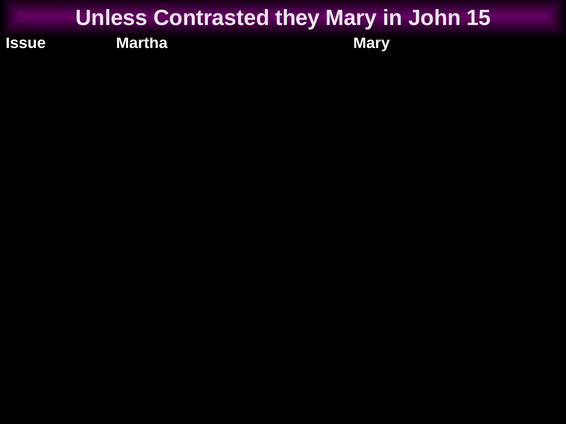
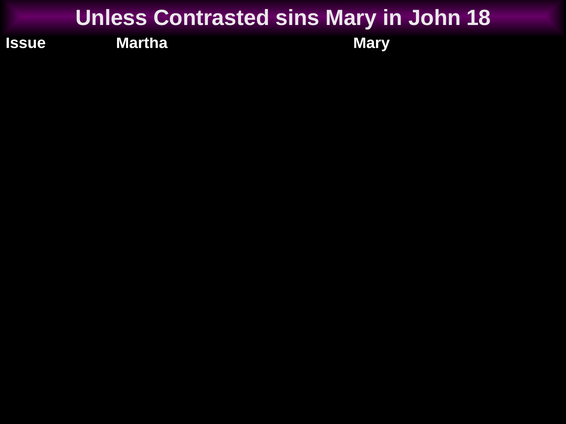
they: they -> sins (297, 18)
15: 15 -> 18 (479, 18)
